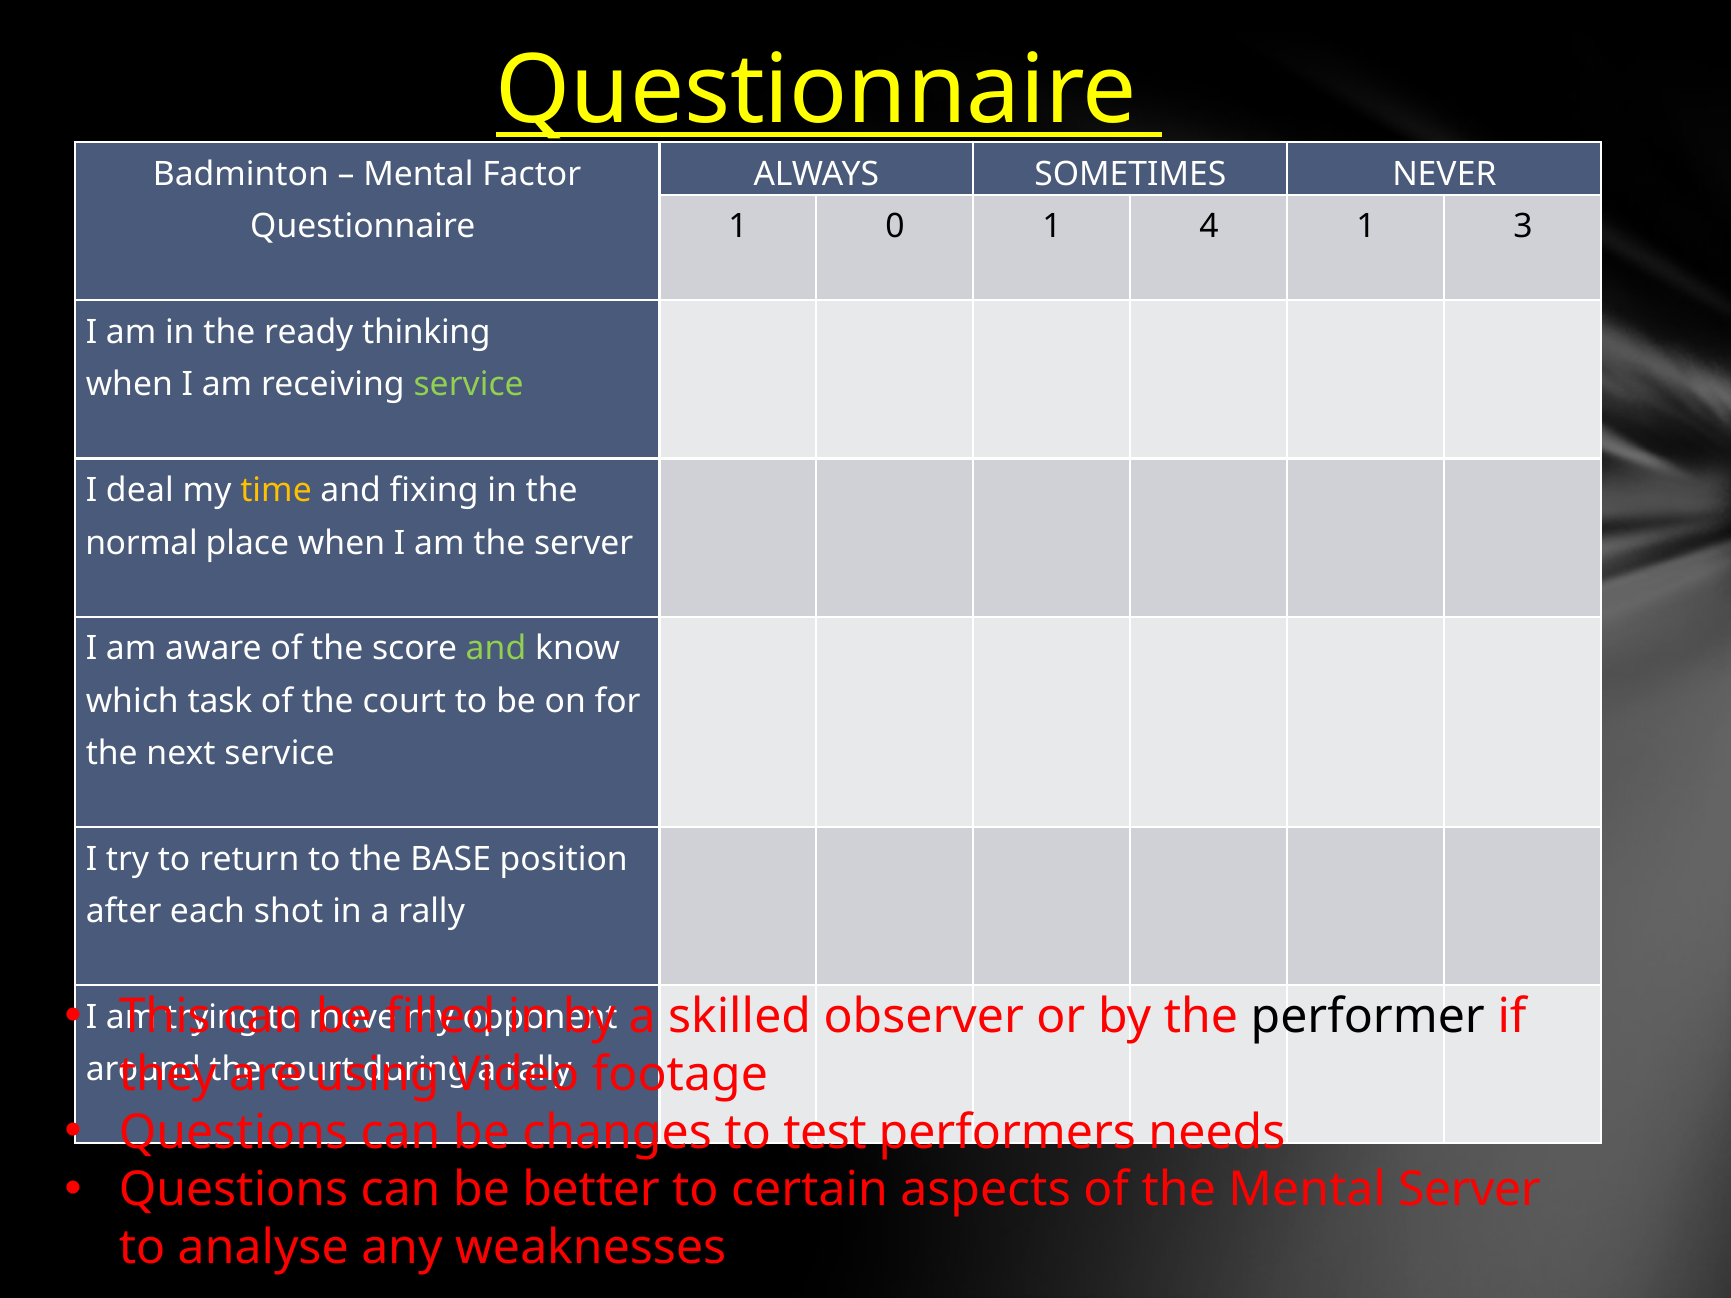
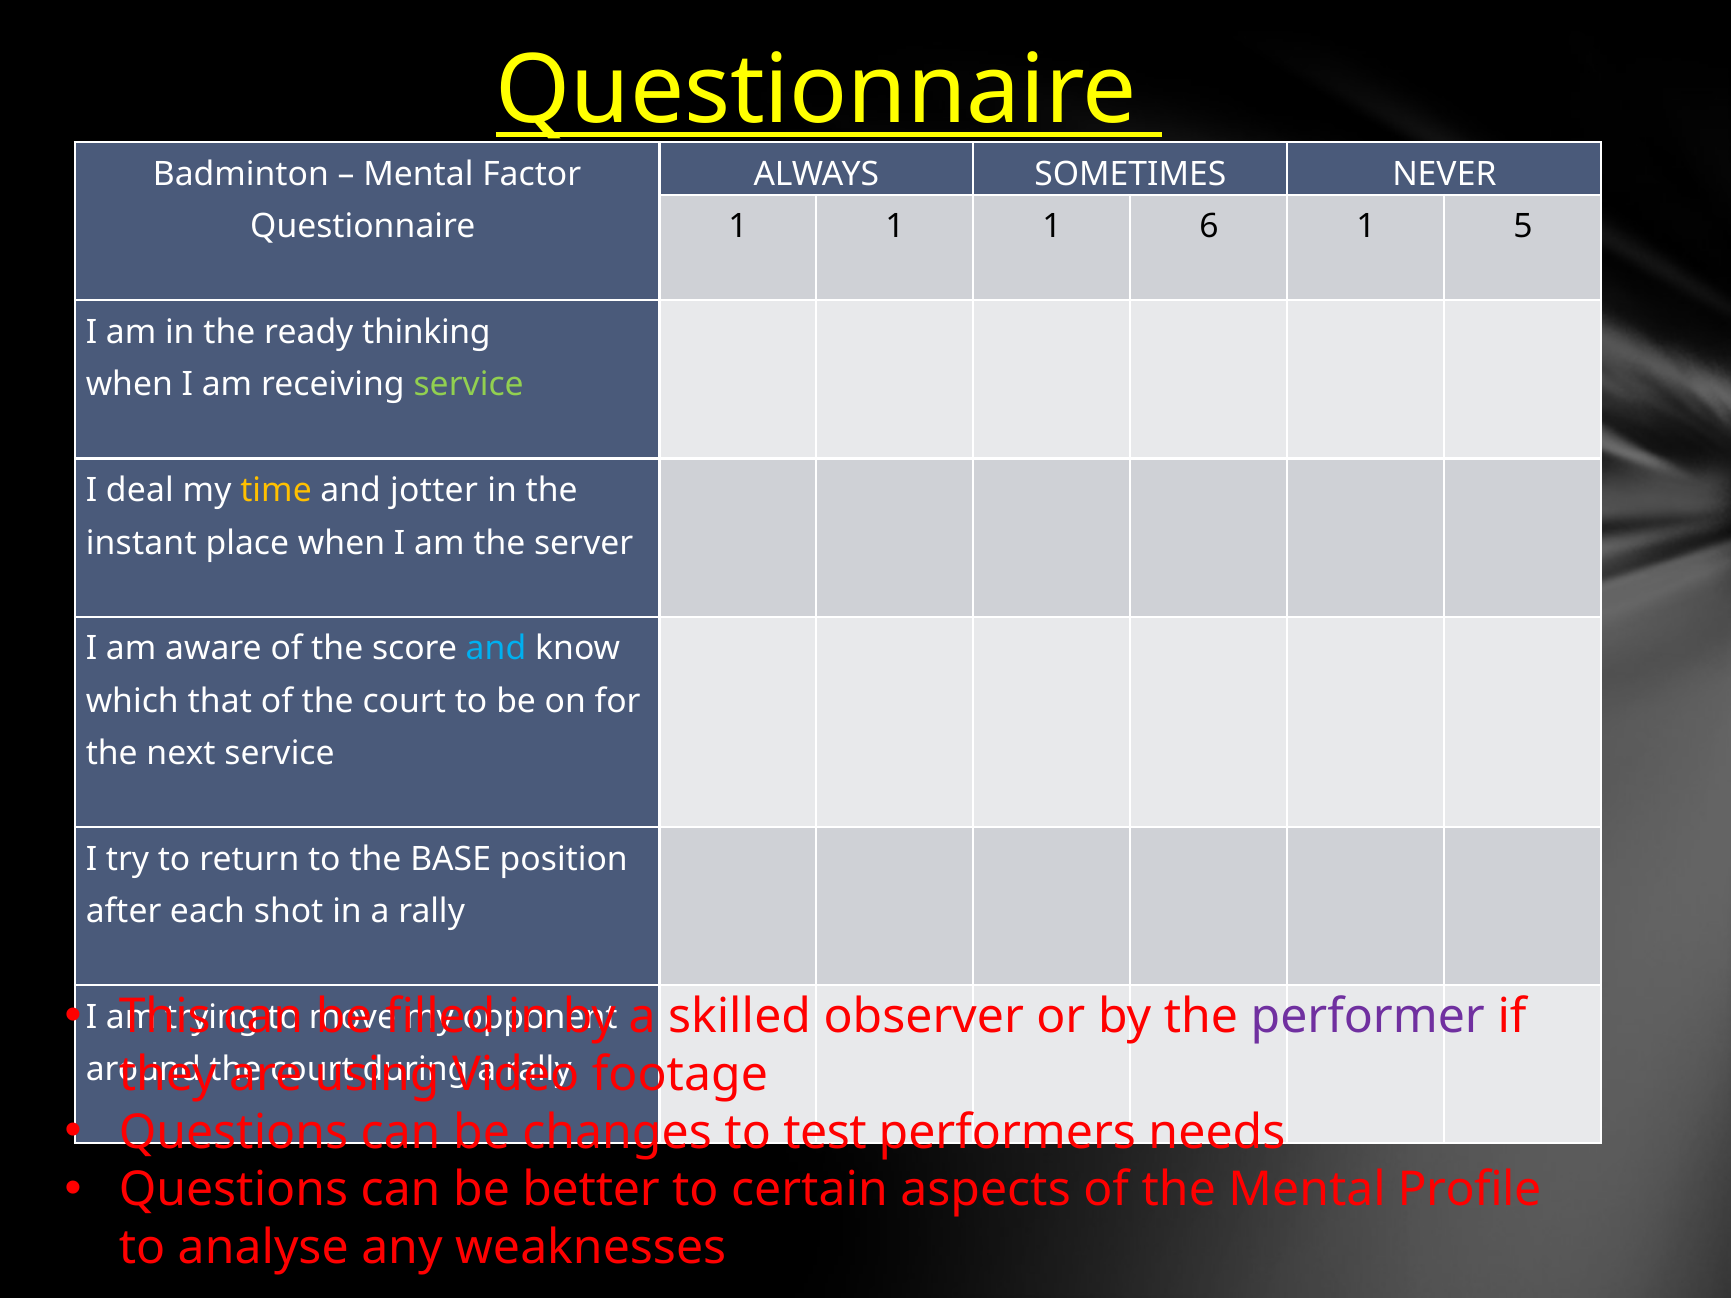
0: 0 -> 1 (895, 227)
4: 4 -> 6 (1209, 227)
3: 3 -> 5 (1523, 227)
fixing: fixing -> jotter (434, 490)
normal: normal -> instant (141, 543)
and colour: light green -> light blue (496, 648)
task: task -> that (220, 701)
performer colour: black -> purple (1368, 1017)
Mental Server: Server -> Profile (1469, 1190)
